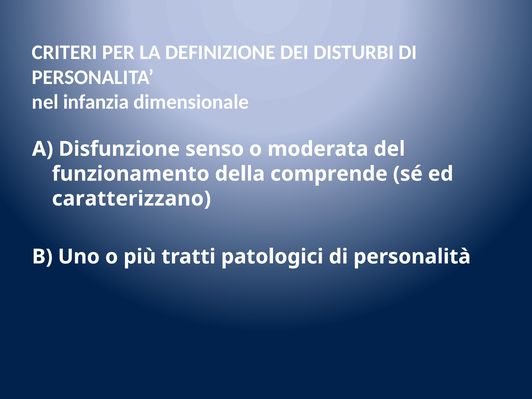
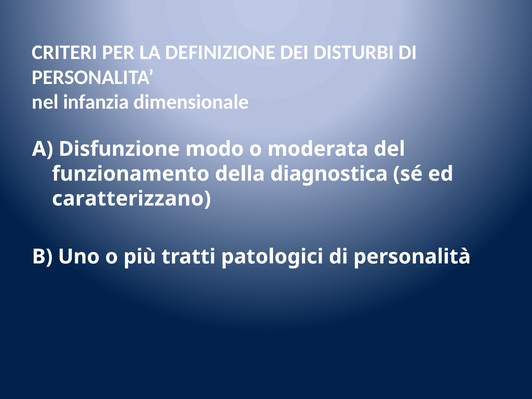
senso: senso -> modo (215, 149)
comprende: comprende -> diagnostica (329, 174)
